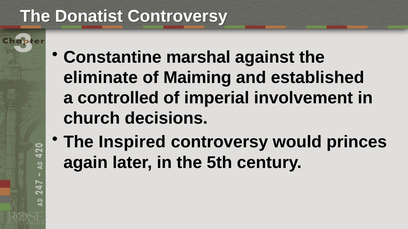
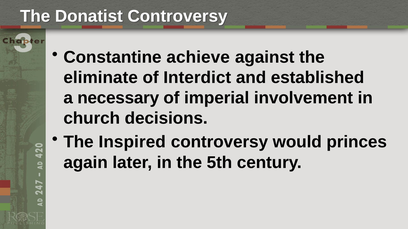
marshal: marshal -> achieve (198, 57)
Maiming: Maiming -> Interdict (197, 78)
controlled: controlled -> necessary (118, 98)
